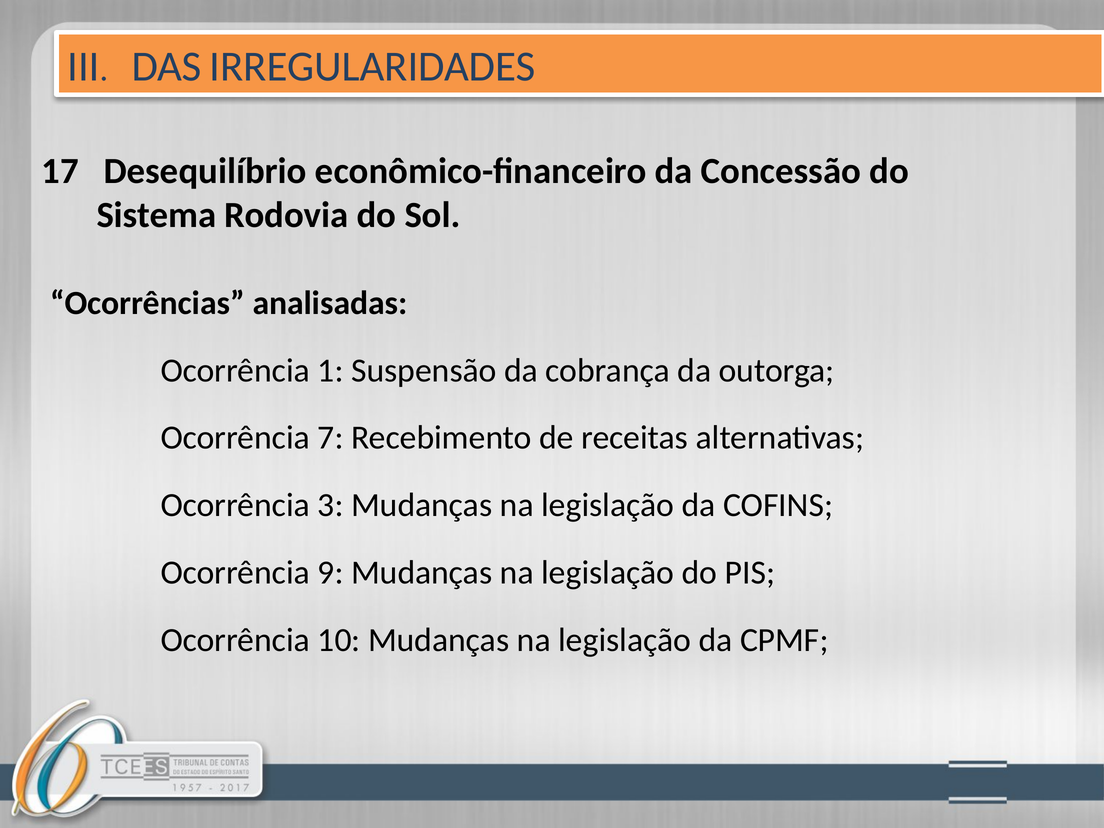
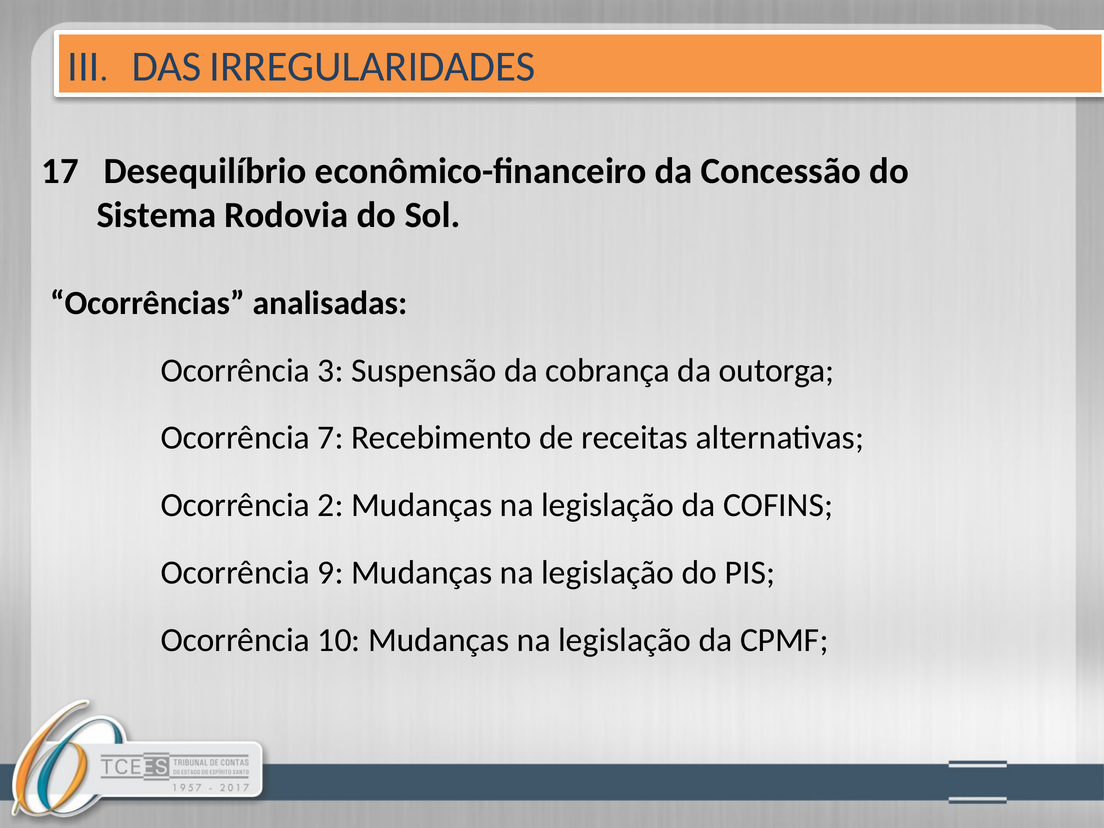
1: 1 -> 3 (331, 370)
3: 3 -> 2 (331, 505)
